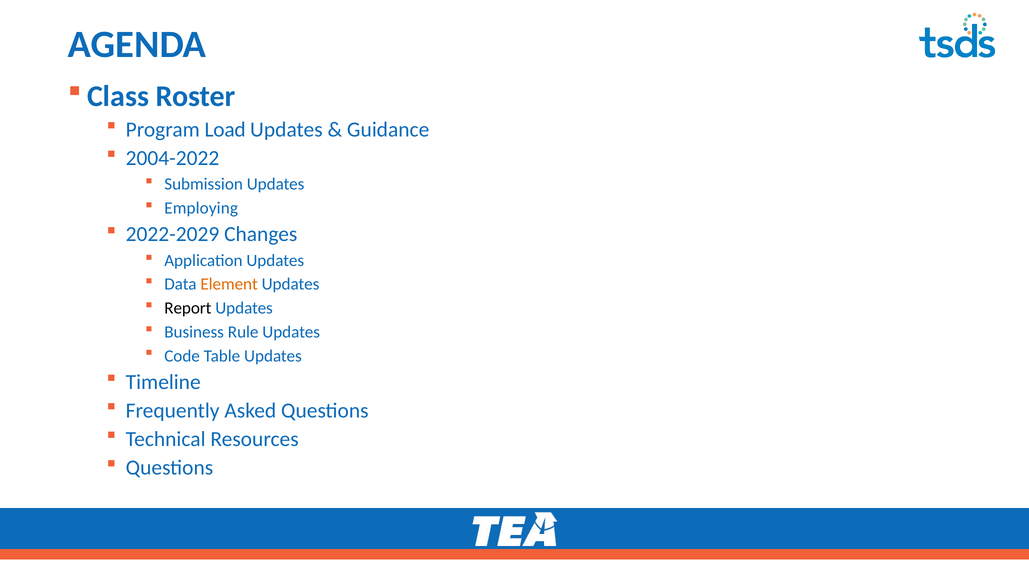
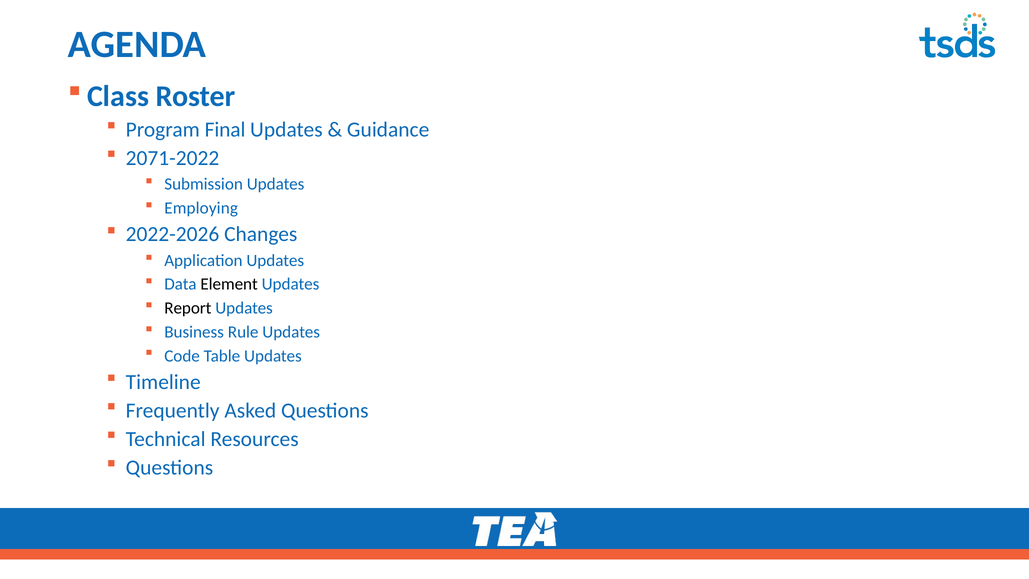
Load: Load -> Final (225, 129)
2004-2022: 2004-2022 -> 2071-2022 (172, 158)
2022-2029: 2022-2029 -> 2022-2026 (172, 234)
Element colour: orange -> black (229, 284)
